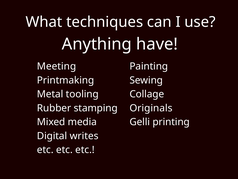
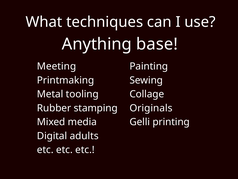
have: have -> base (157, 44)
writes: writes -> adults (84, 136)
